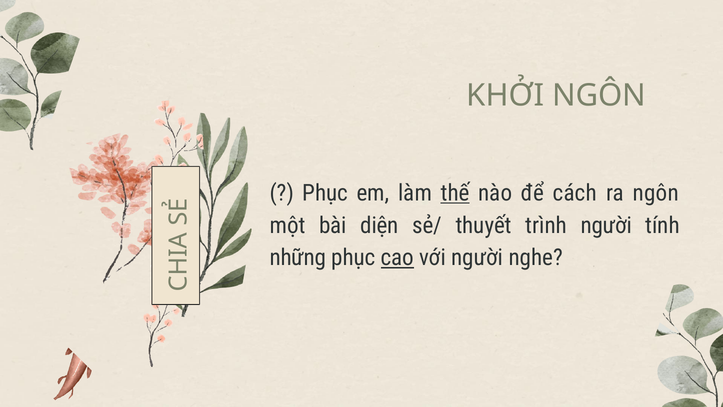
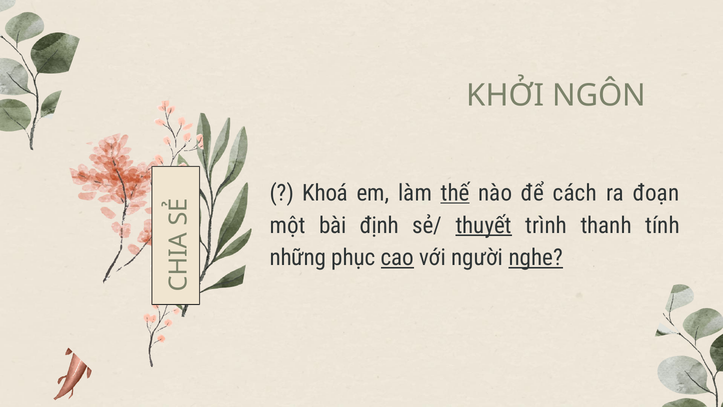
Phục: Phục -> Khoá (325, 193)
ra ngôn: ngôn -> đoạn (656, 193)
diện: diện -> định (380, 225)
thuyết underline: none -> present (484, 225)
trình người: người -> thanh (606, 225)
nghe underline: none -> present (536, 258)
